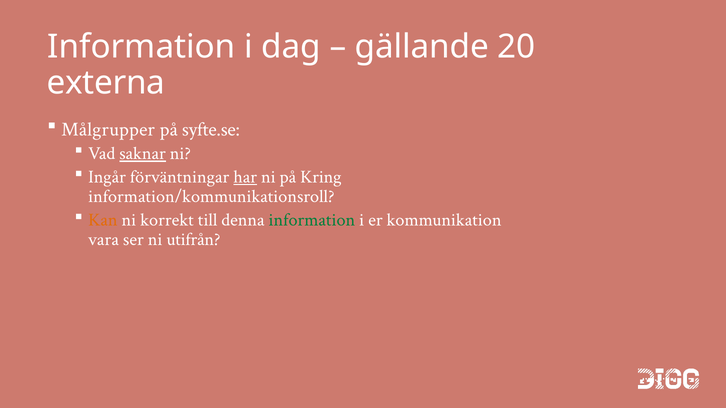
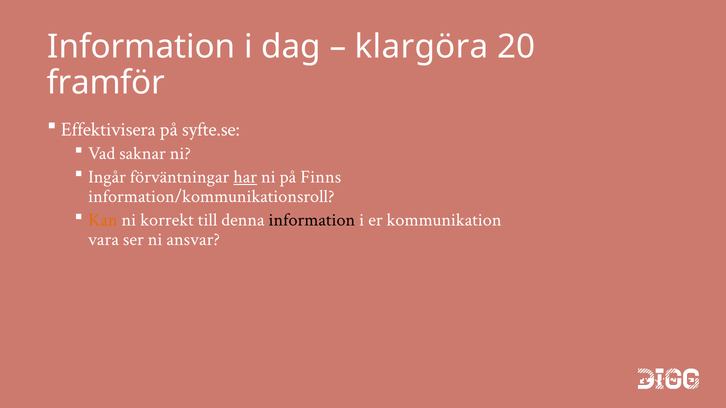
gällande: gällande -> klargöra (422, 47)
externa: externa -> framför (106, 83)
Målgrupper: Målgrupper -> Effektivisera (108, 129)
saknar underline: present -> none (143, 154)
Kring: Kring -> Finns (321, 177)
information colour: green -> black (312, 220)
utifrån: utifrån -> ansvar (193, 240)
